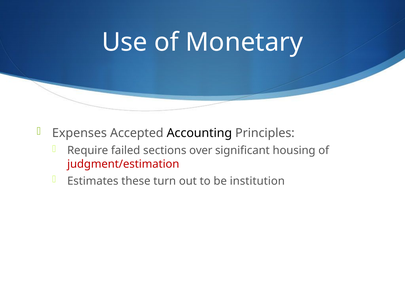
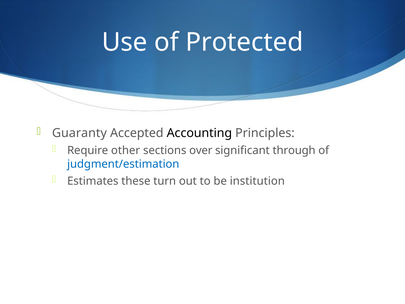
Monetary: Monetary -> Protected (244, 42)
Expenses: Expenses -> Guaranty (79, 133)
failed: failed -> other (126, 150)
housing: housing -> through (294, 150)
judgment/estimation colour: red -> blue (123, 164)
